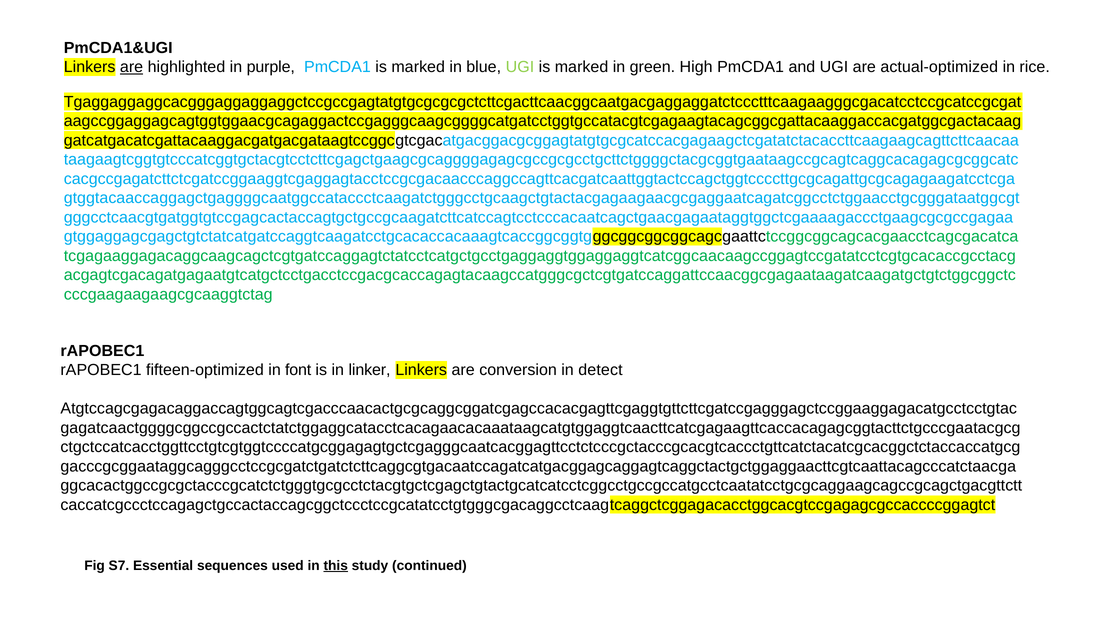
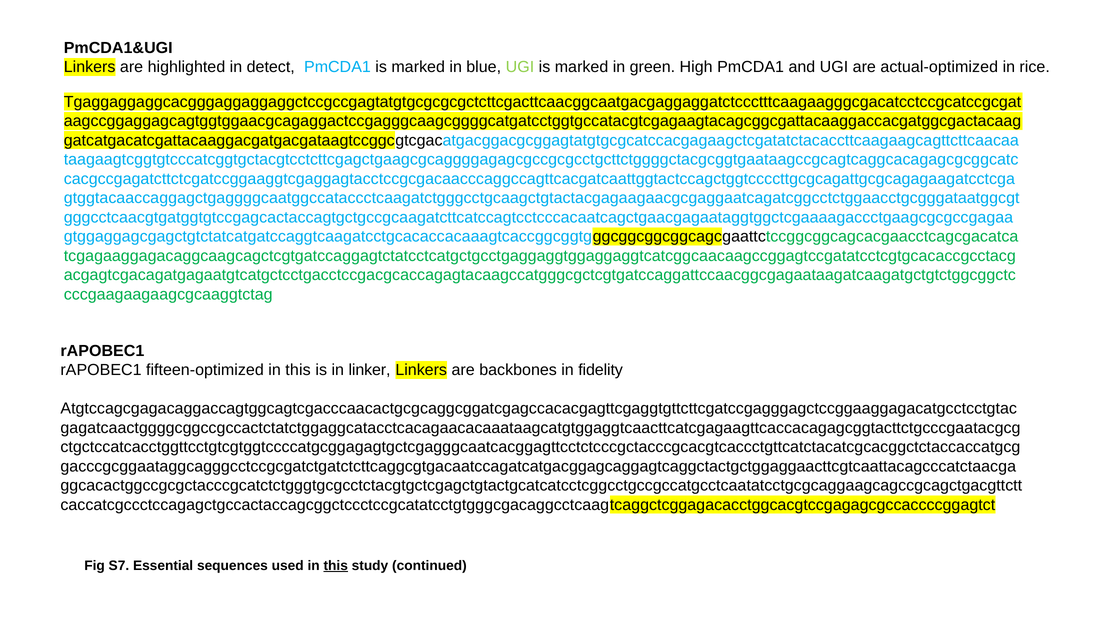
are underline: present -> none (132, 67)
purple: purple -> detect (271, 67)
font: font -> this (298, 370)
conversion: conversion -> backbones (518, 370)
detect: detect -> fidelity (601, 370)
